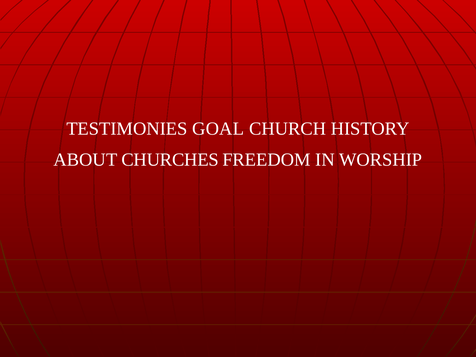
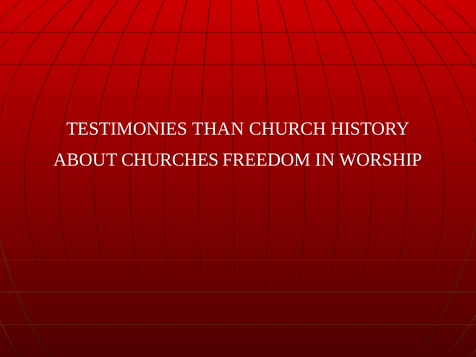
GOAL: GOAL -> THAN (218, 129)
